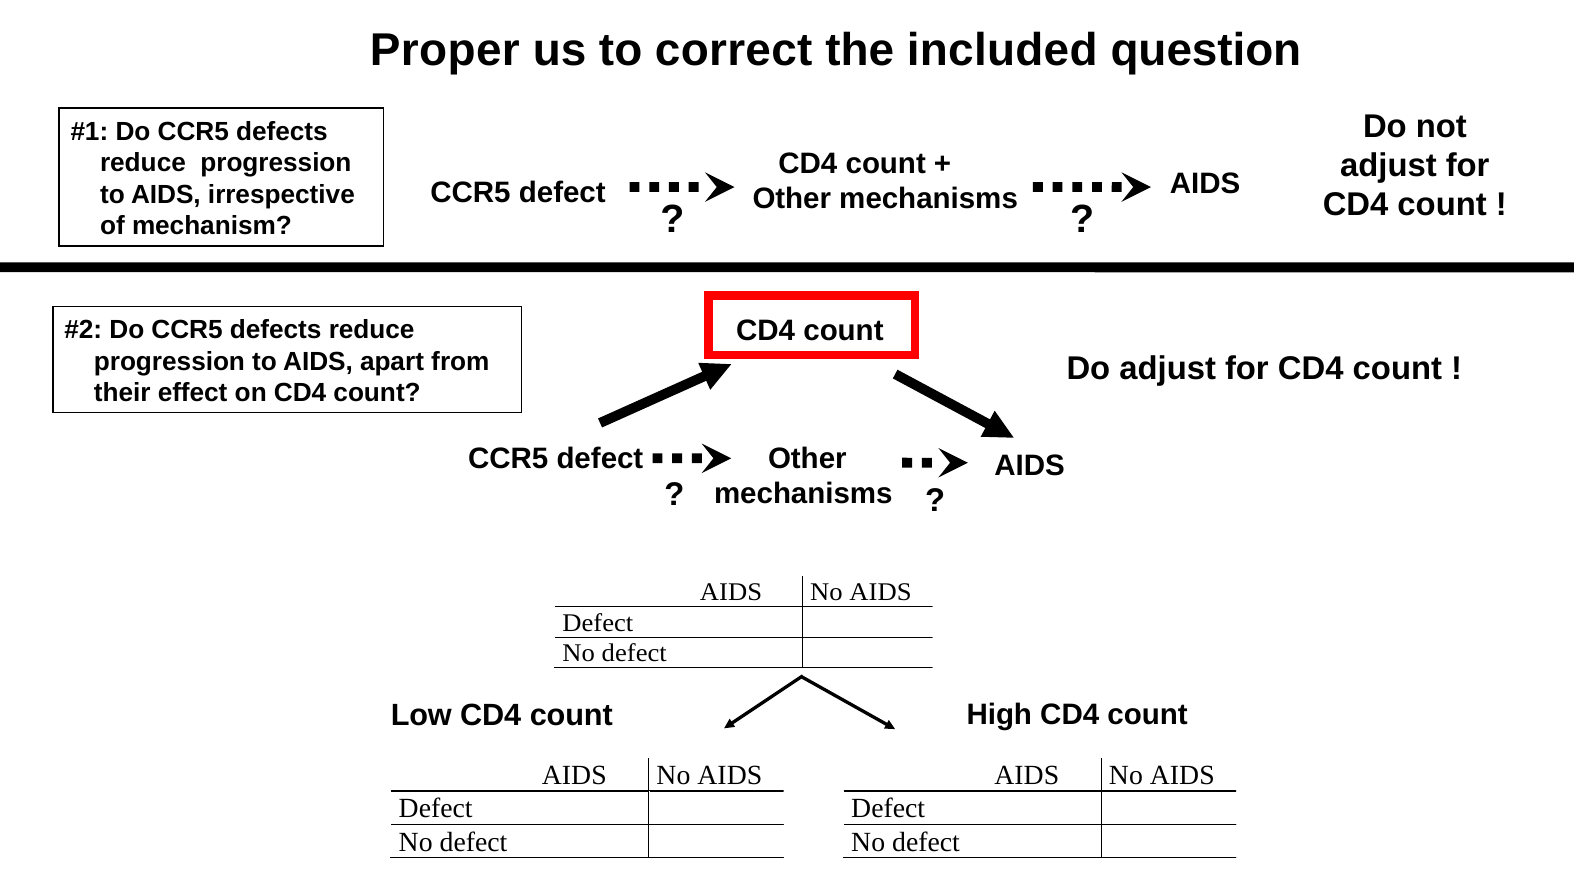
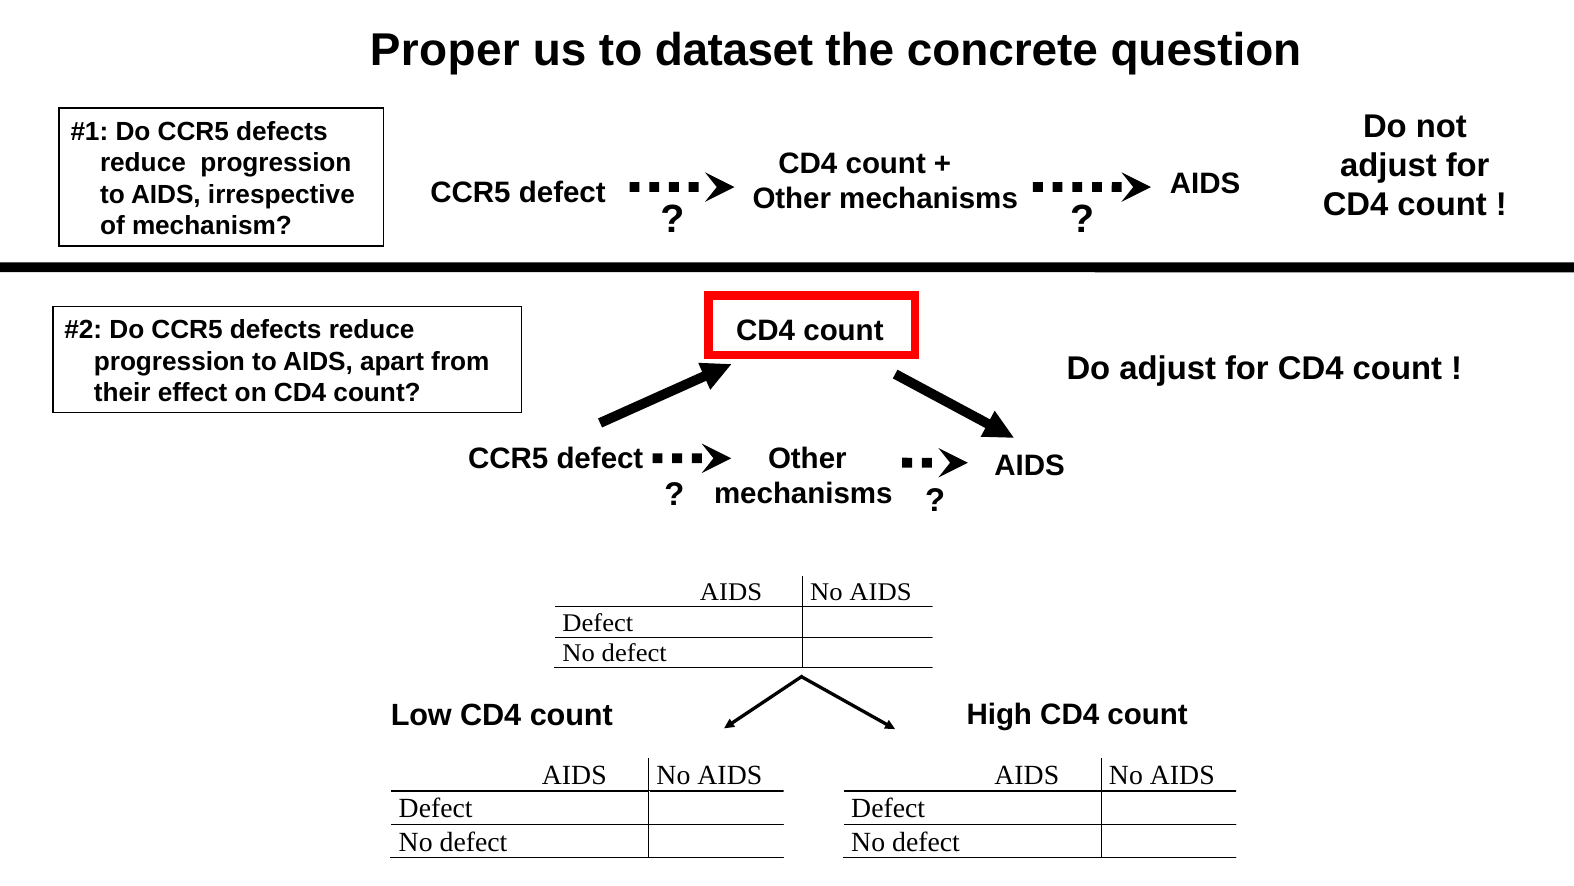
correct: correct -> dataset (734, 50)
included: included -> concrete (1002, 50)
